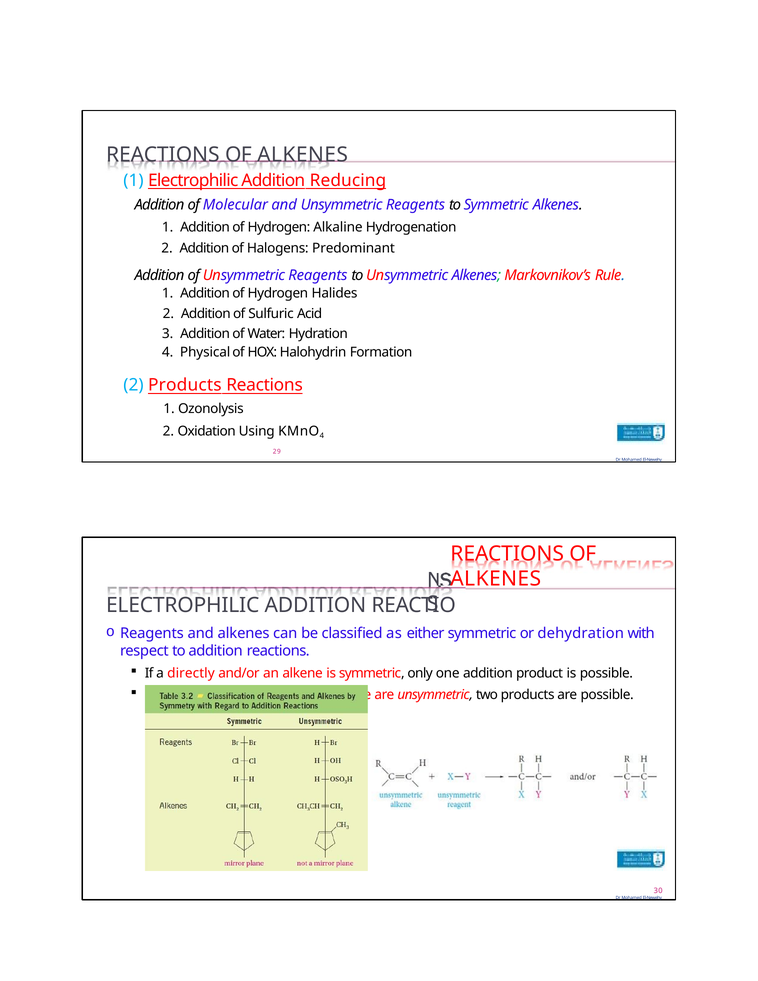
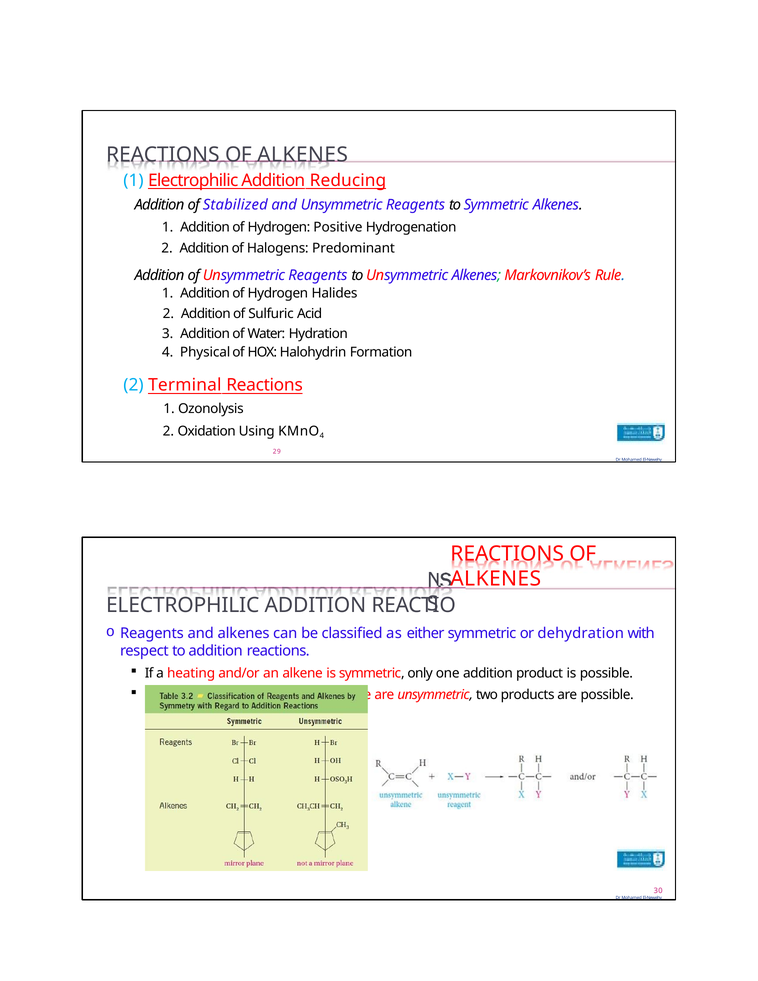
Molecular: Molecular -> Stabilized (235, 205)
Alkaline: Alkaline -> Positive (338, 227)
Products: Products -> Terminal (185, 385)
directly: directly -> heating (191, 673)
